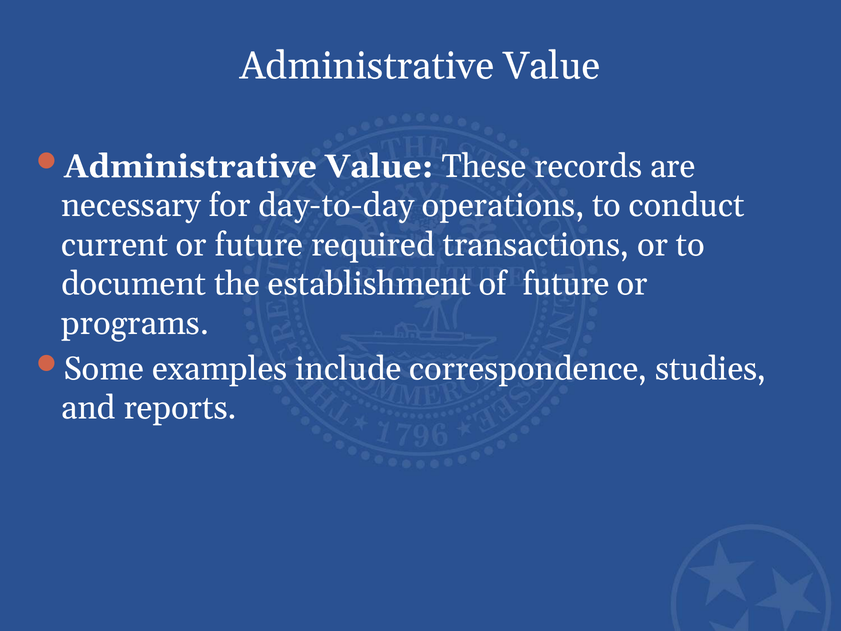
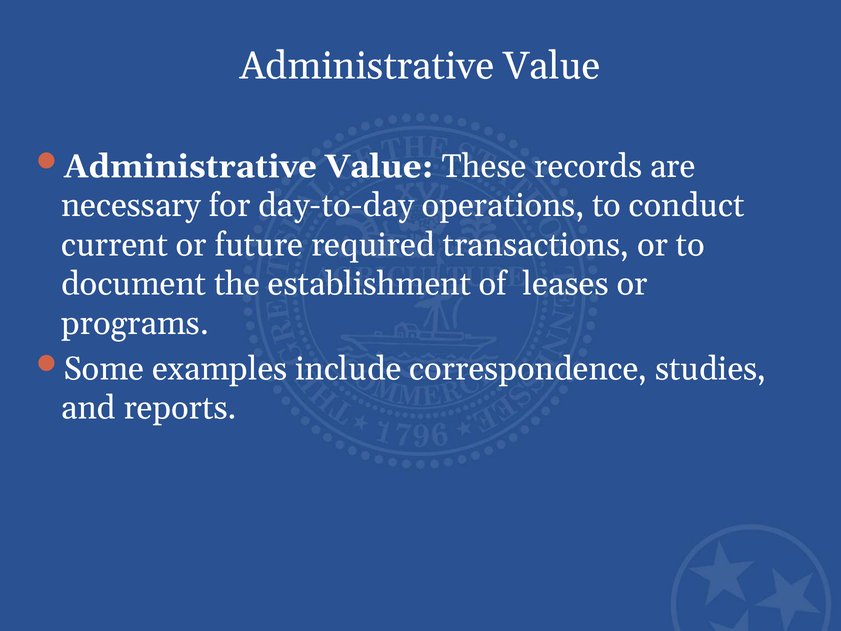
of future: future -> leases (566, 284)
